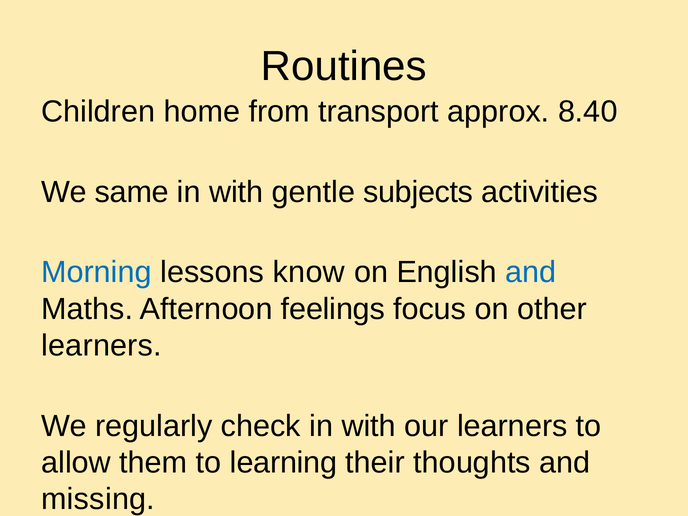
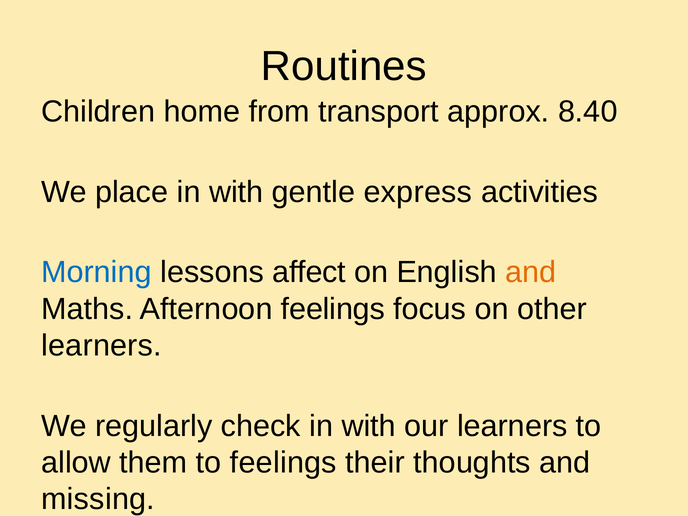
same: same -> place (132, 192)
subjects: subjects -> express (418, 192)
know: know -> affect (309, 272)
and colour: blue -> orange (531, 272)
to learning: learning -> feelings (283, 463)
